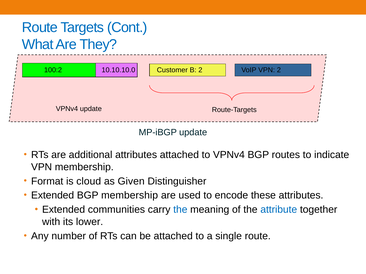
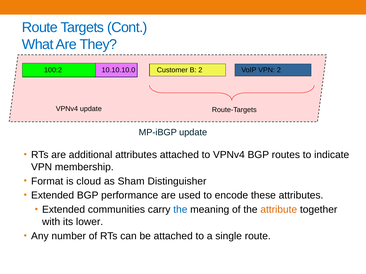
Given: Given -> Sham (131, 181)
BGP membership: membership -> performance (130, 196)
attribute colour: blue -> orange (279, 210)
